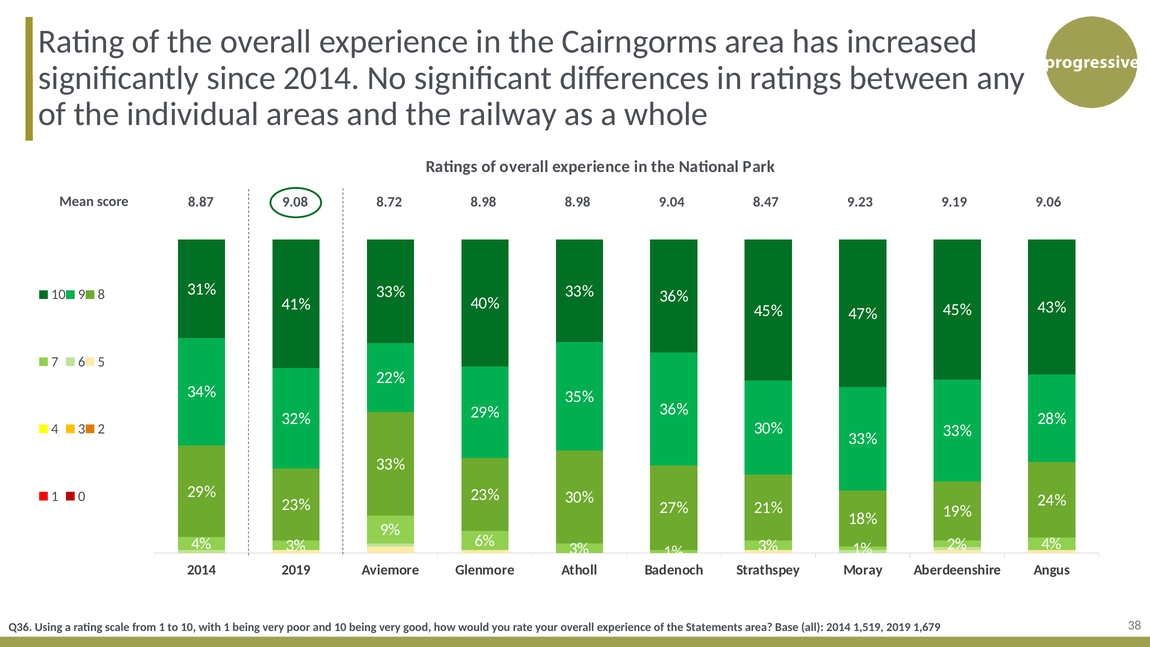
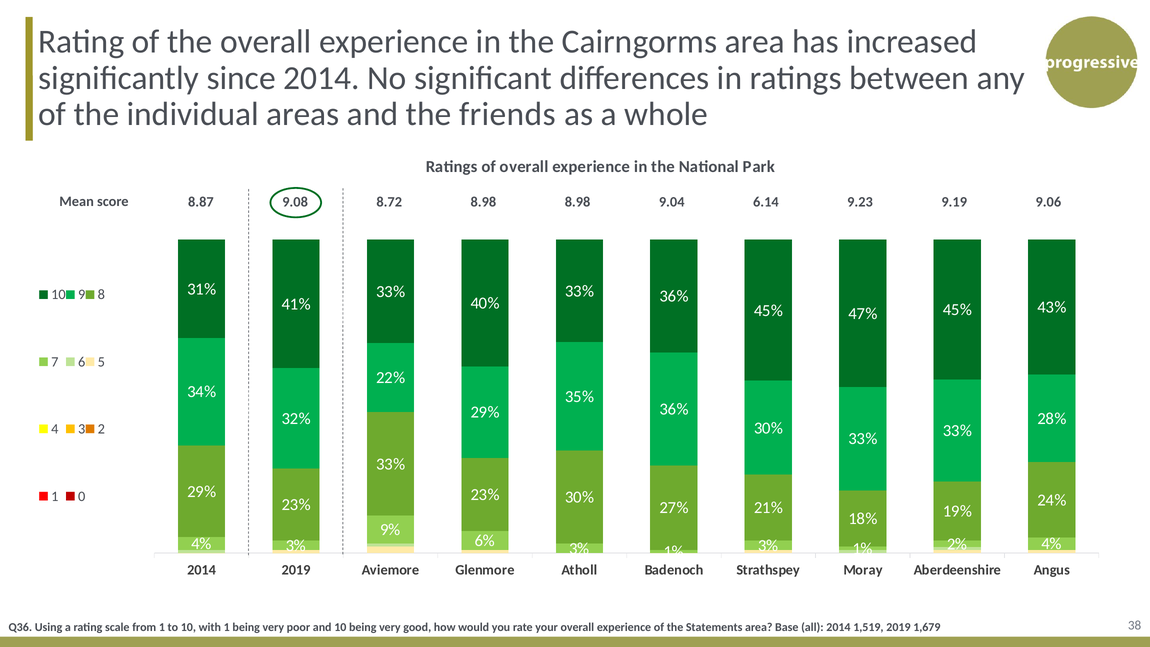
railway: railway -> friends (508, 114)
8.47: 8.47 -> 6.14 (766, 202)
